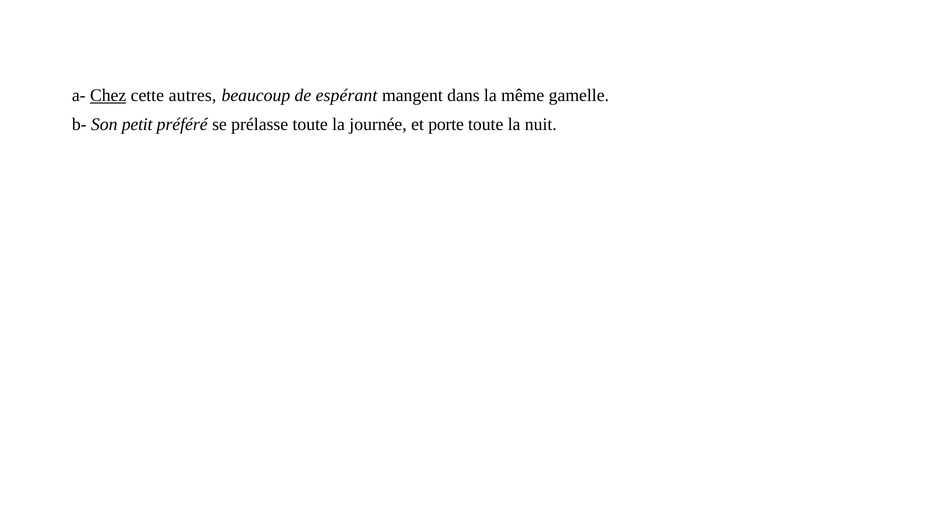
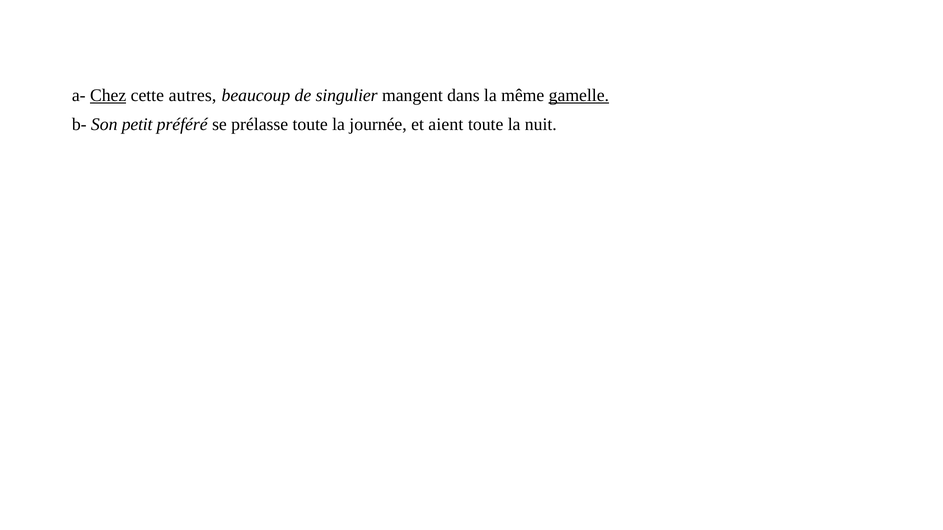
espérant: espérant -> singulier (347, 95)
gamelle underline: none -> present (579, 95)
porte: porte -> aient (446, 124)
